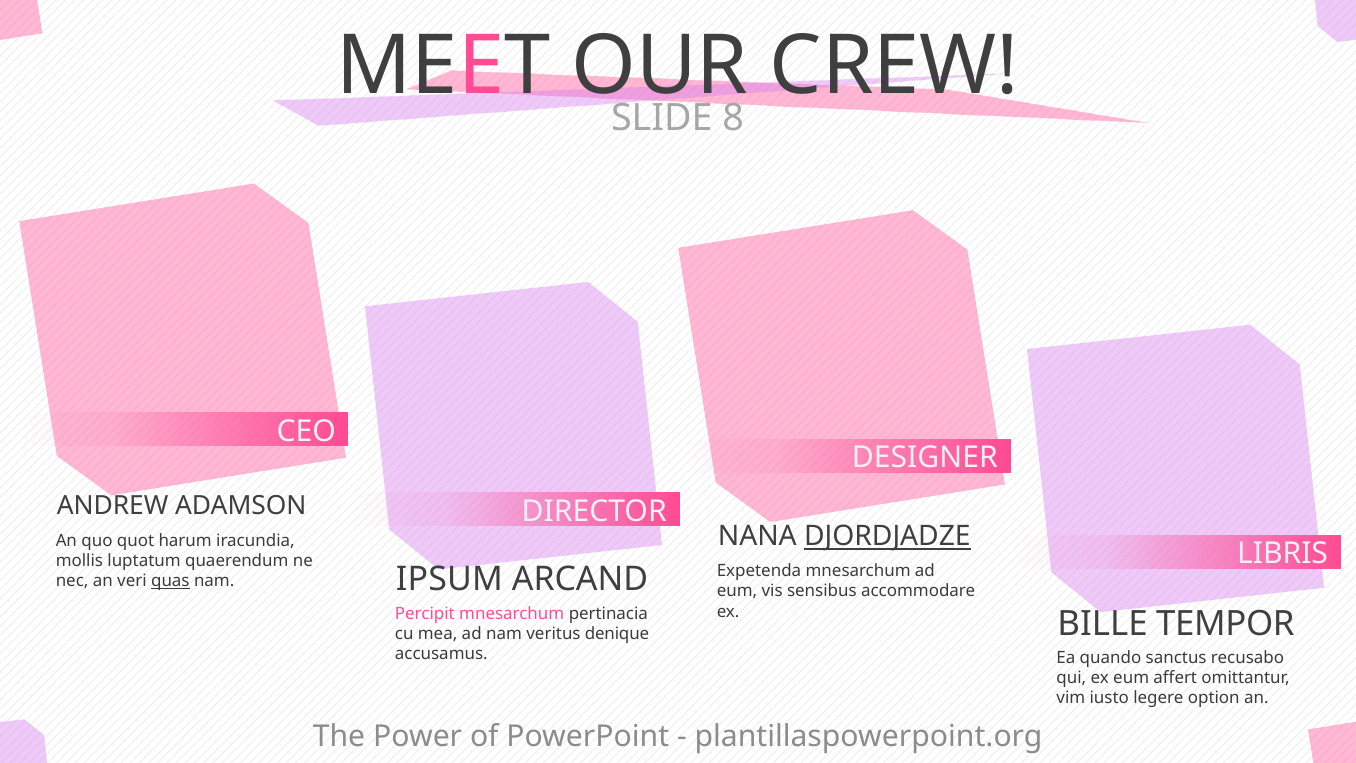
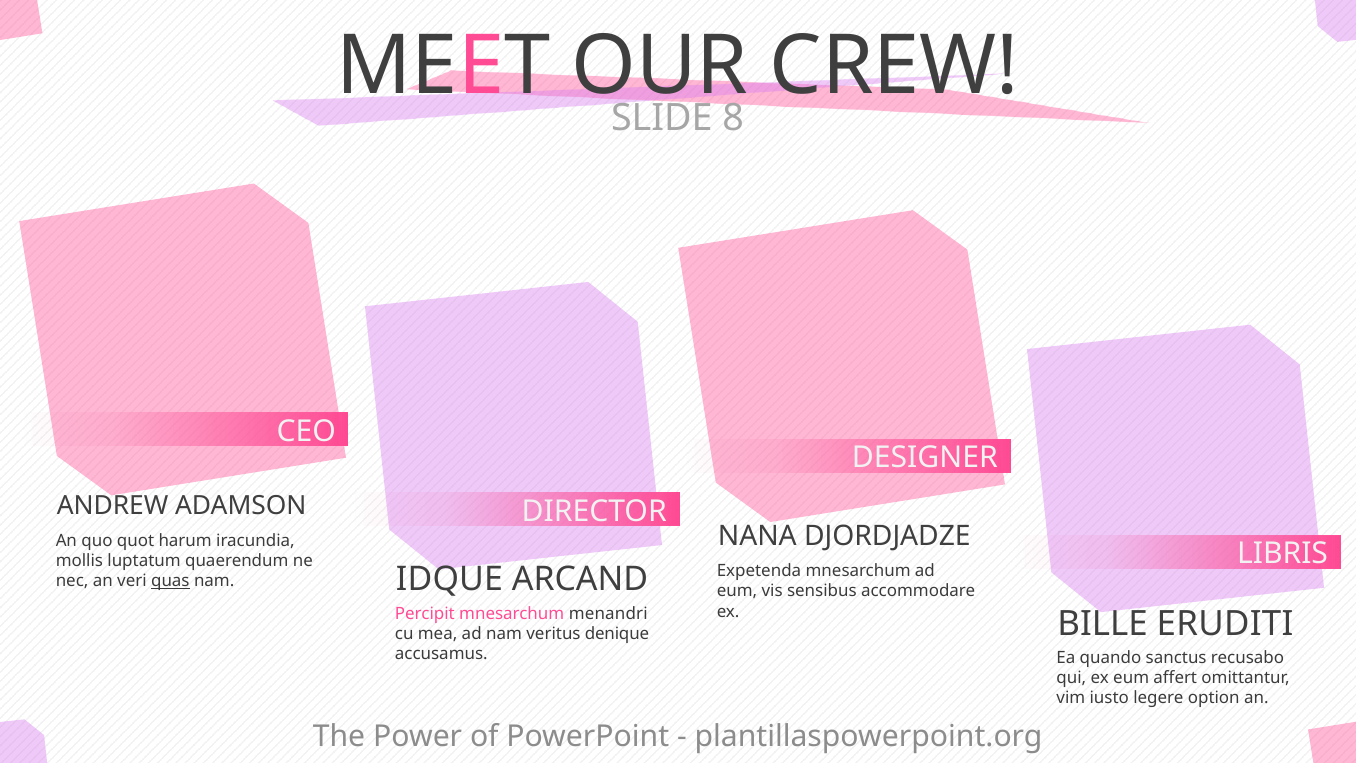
DJORDJADZE underline: present -> none (887, 536)
IPSUM: IPSUM -> IDQUE (449, 580)
TEMPOR: TEMPOR -> ERUDITI (1225, 624)
pertinacia: pertinacia -> menandri (608, 613)
